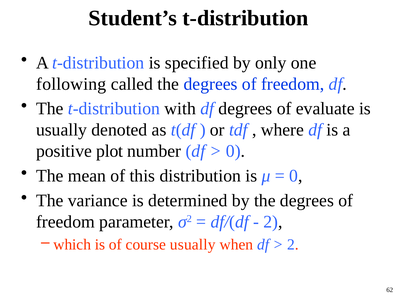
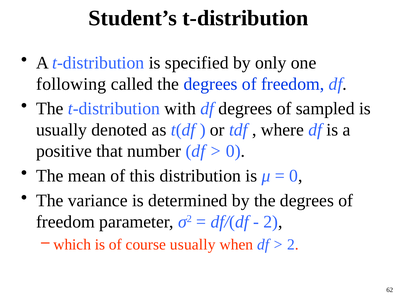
evaluate: evaluate -> sampled (325, 109)
plot: plot -> that (110, 151)
